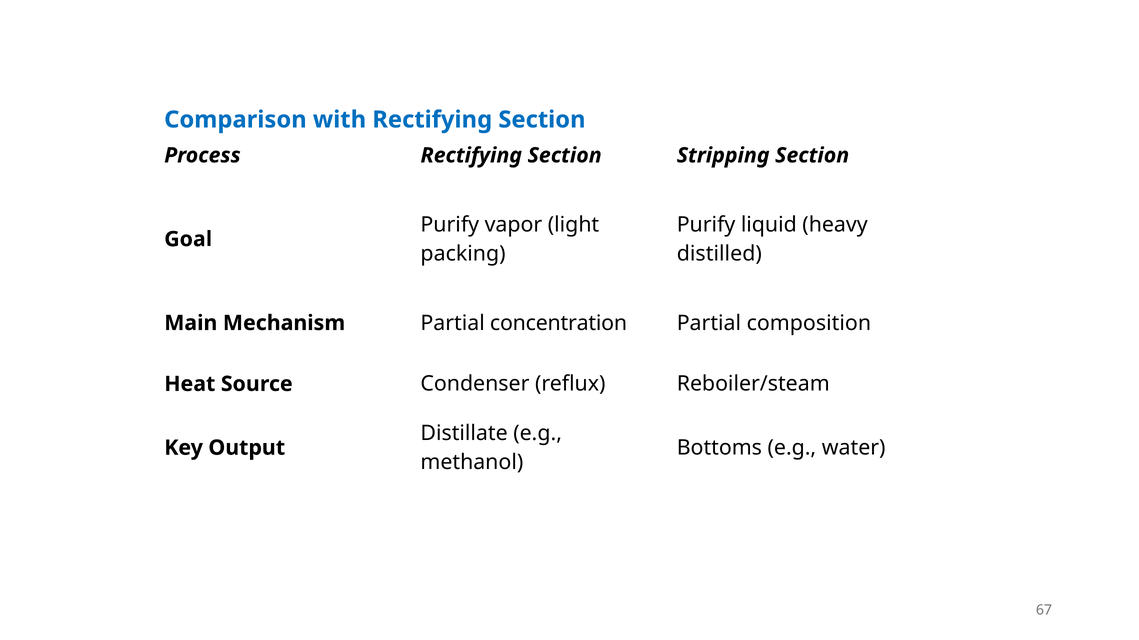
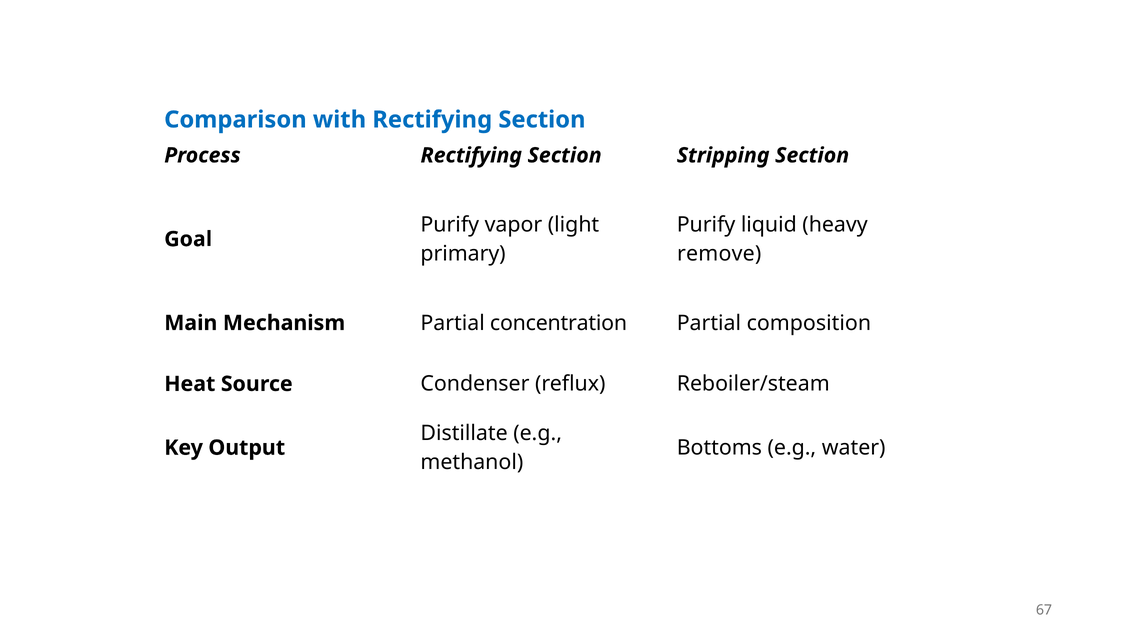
packing: packing -> primary (463, 254)
distilled: distilled -> remove (719, 254)
